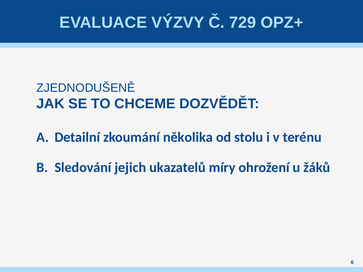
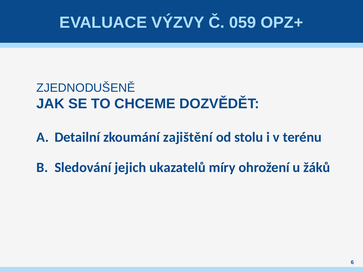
729: 729 -> 059 (243, 23)
několika: několika -> zajištění (188, 137)
